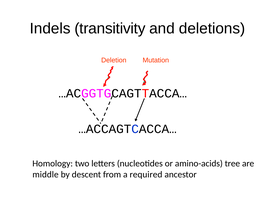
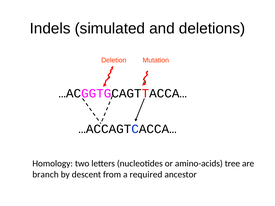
transitivity: transitivity -> simulated (110, 29)
middle: middle -> branch (45, 175)
